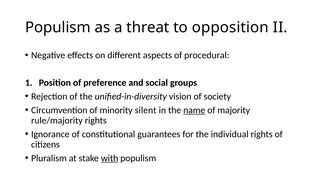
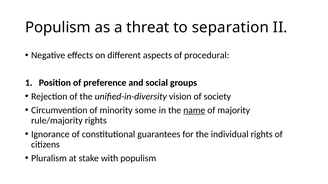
opposition: opposition -> separation (230, 28)
silent: silent -> some (146, 110)
with underline: present -> none (110, 159)
